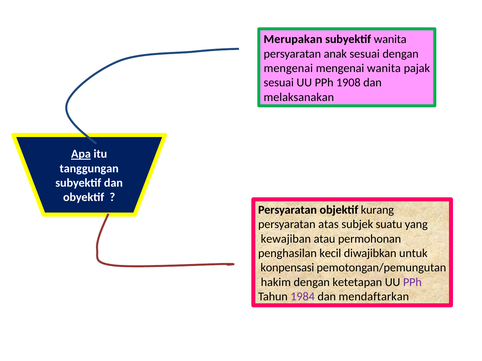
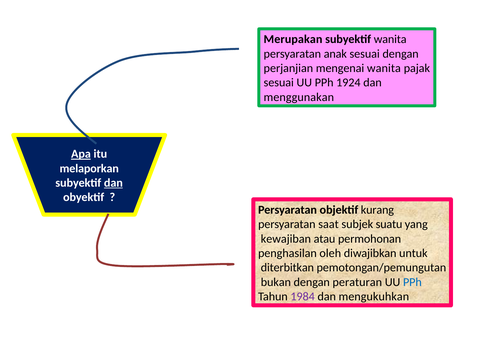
mengenai: mengenai -> perjanjian (288, 68)
1908: 1908 -> 1924 (348, 83)
melaksanakan: melaksanakan -> menggunakan (299, 97)
tanggungan: tanggungan -> melaporkan (89, 169)
dan underline: none -> present (113, 183)
atas: atas -> saat (328, 225)
kecil: kecil -> oleh (330, 254)
konpensasi: konpensasi -> diterbitkan (287, 268)
hakim: hakim -> bukan (276, 282)
ketetapan: ketetapan -> peraturan (357, 282)
PPh colour: purple -> blue (412, 282)
mendaftarkan: mendaftarkan -> mengukuhkan (374, 297)
